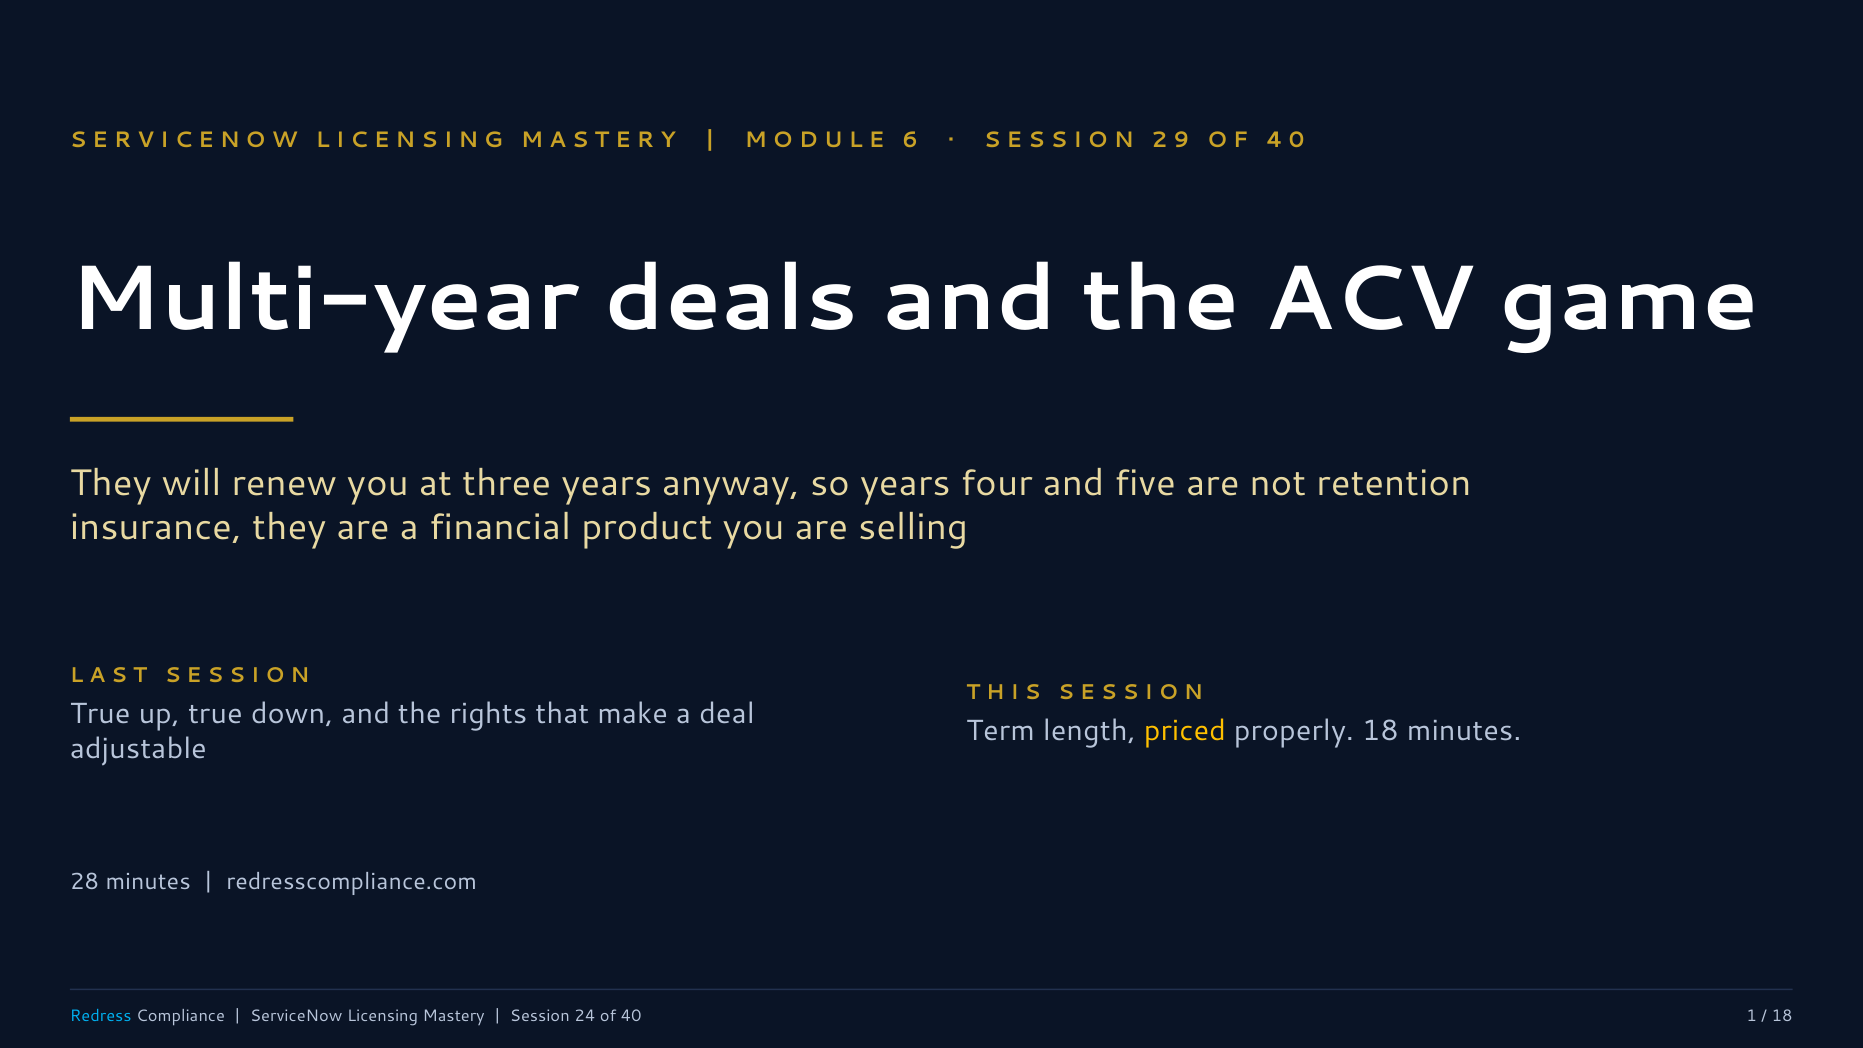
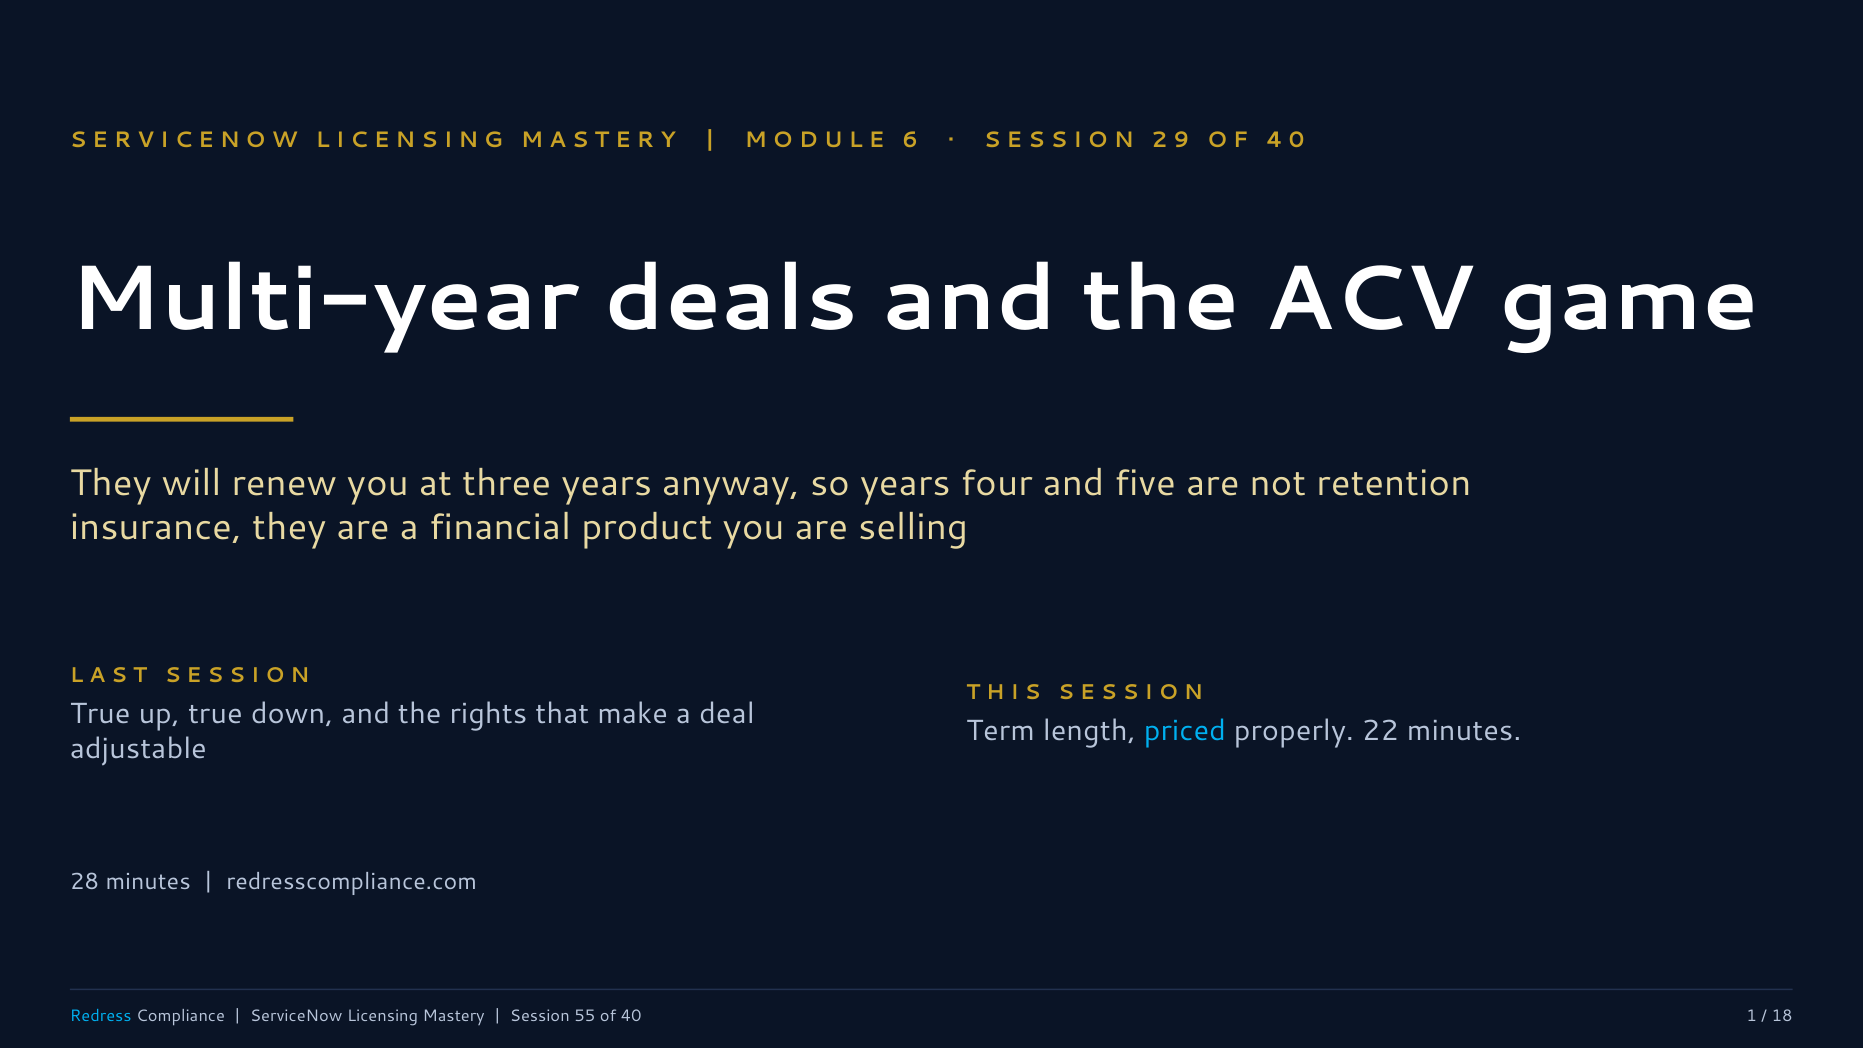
priced colour: yellow -> light blue (1185, 731)
properly 18: 18 -> 22 (1380, 731)
24: 24 -> 55 (585, 1016)
